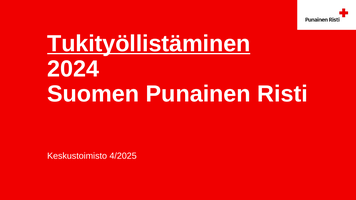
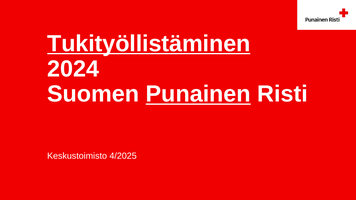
Punainen underline: none -> present (198, 94)
